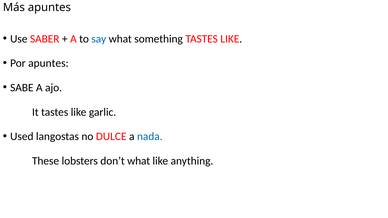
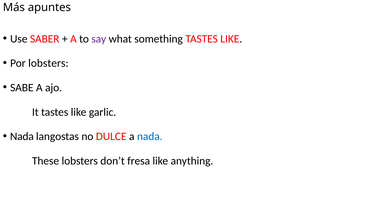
say colour: blue -> purple (99, 39)
Por apuntes: apuntes -> lobsters (48, 63)
Used: Used -> Nada (22, 137)
don’t what: what -> fresa (139, 161)
